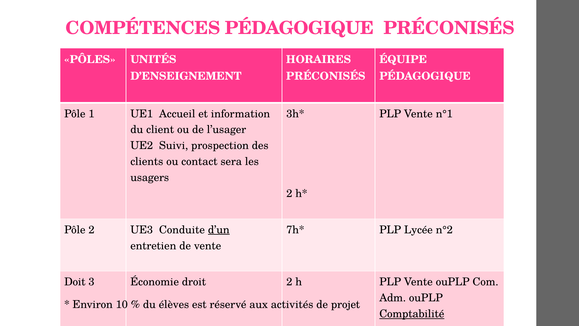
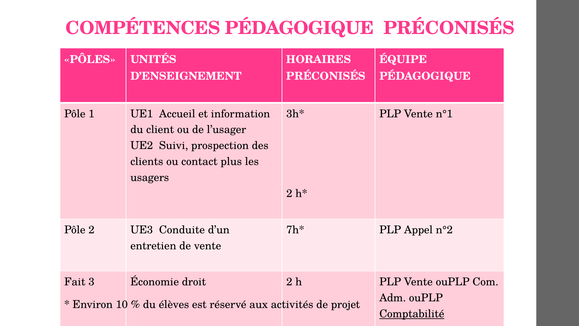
sera: sera -> plus (231, 161)
d’un underline: present -> none (219, 230)
Lycée: Lycée -> Appel (418, 230)
Doit: Doit -> Fait (75, 282)
